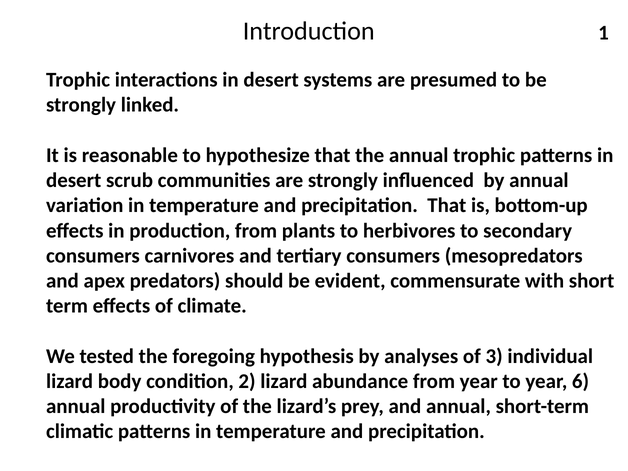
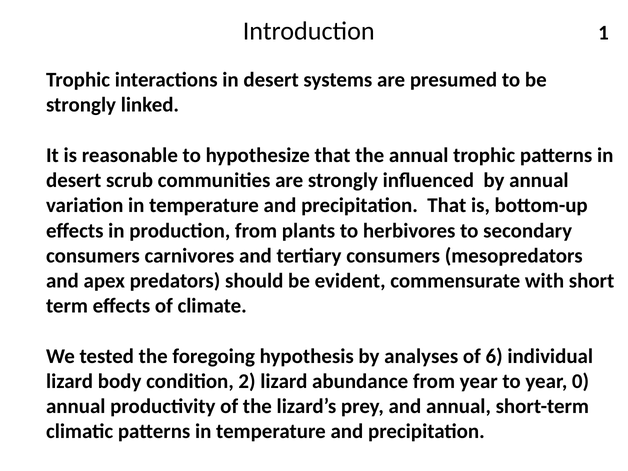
3: 3 -> 6 (494, 356)
6: 6 -> 0 (581, 381)
